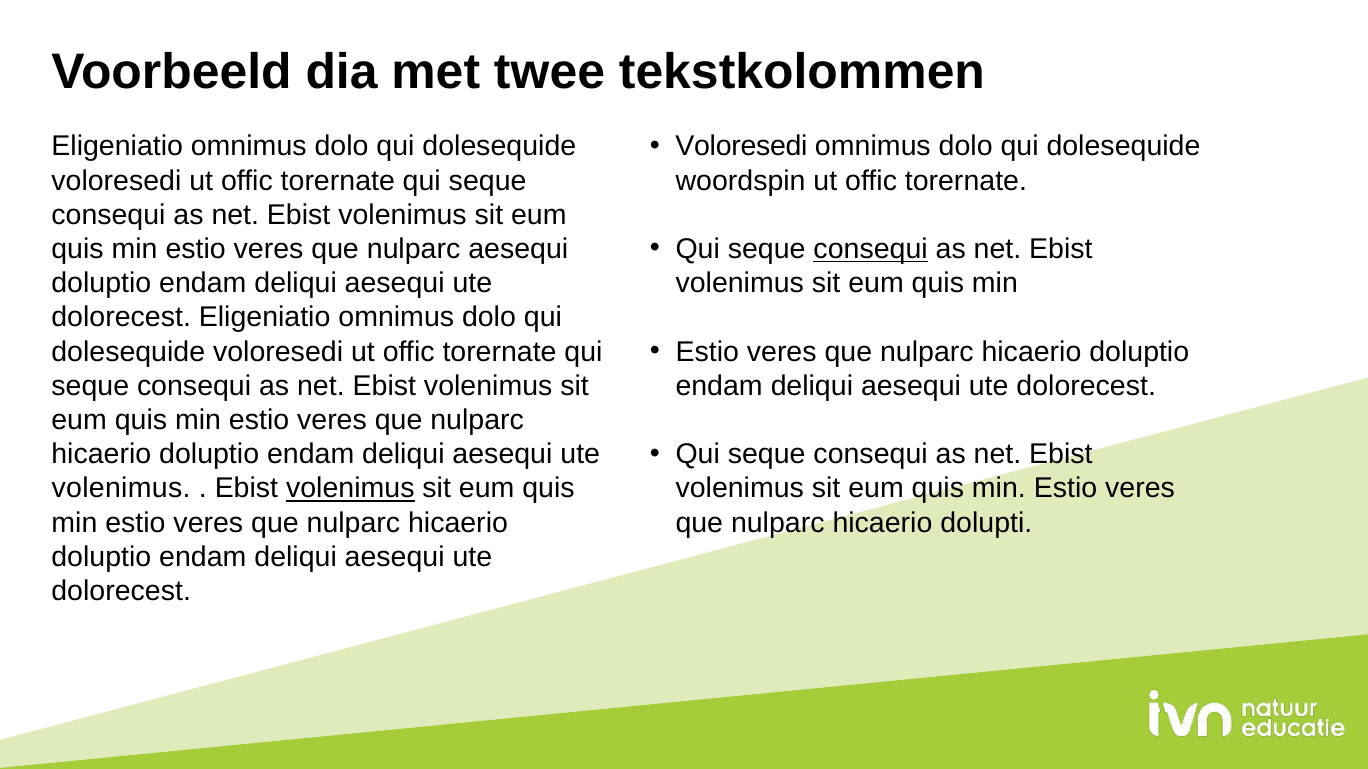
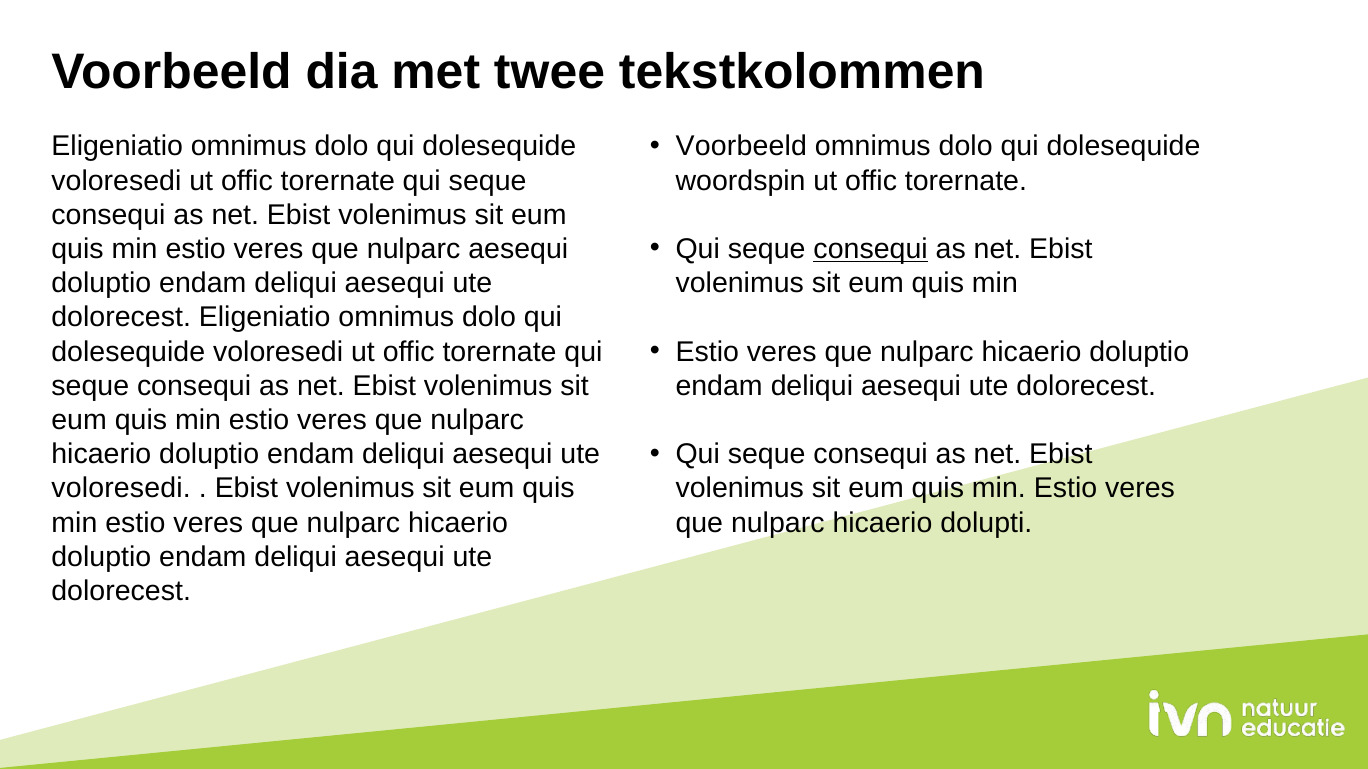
Voloresedi: Voloresedi -> Voorbeeld (741, 147)
volenimus: volenimus -> voloresedi (121, 489)
volenimus underline: present -> none (350, 489)
